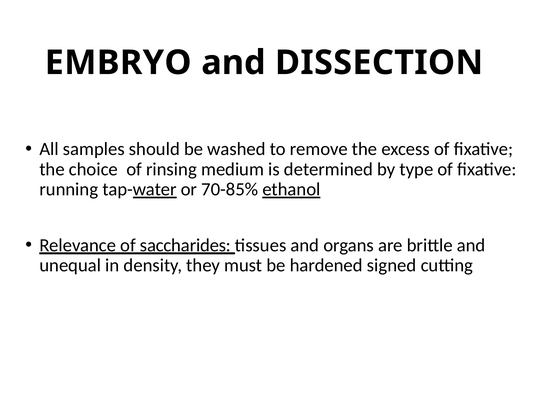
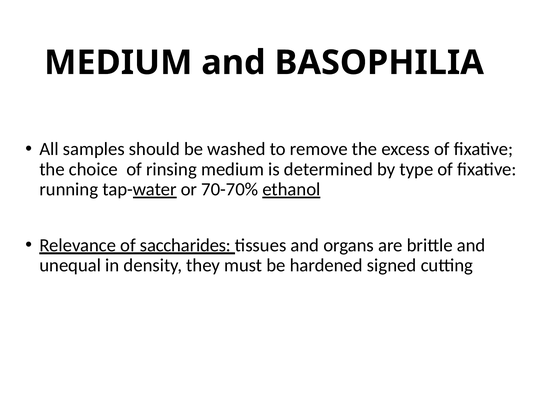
EMBRYO: EMBRYO -> MEDIUM (118, 63)
DISSECTION: DISSECTION -> BASOPHILIA (379, 63)
70-85%: 70-85% -> 70-70% (230, 189)
